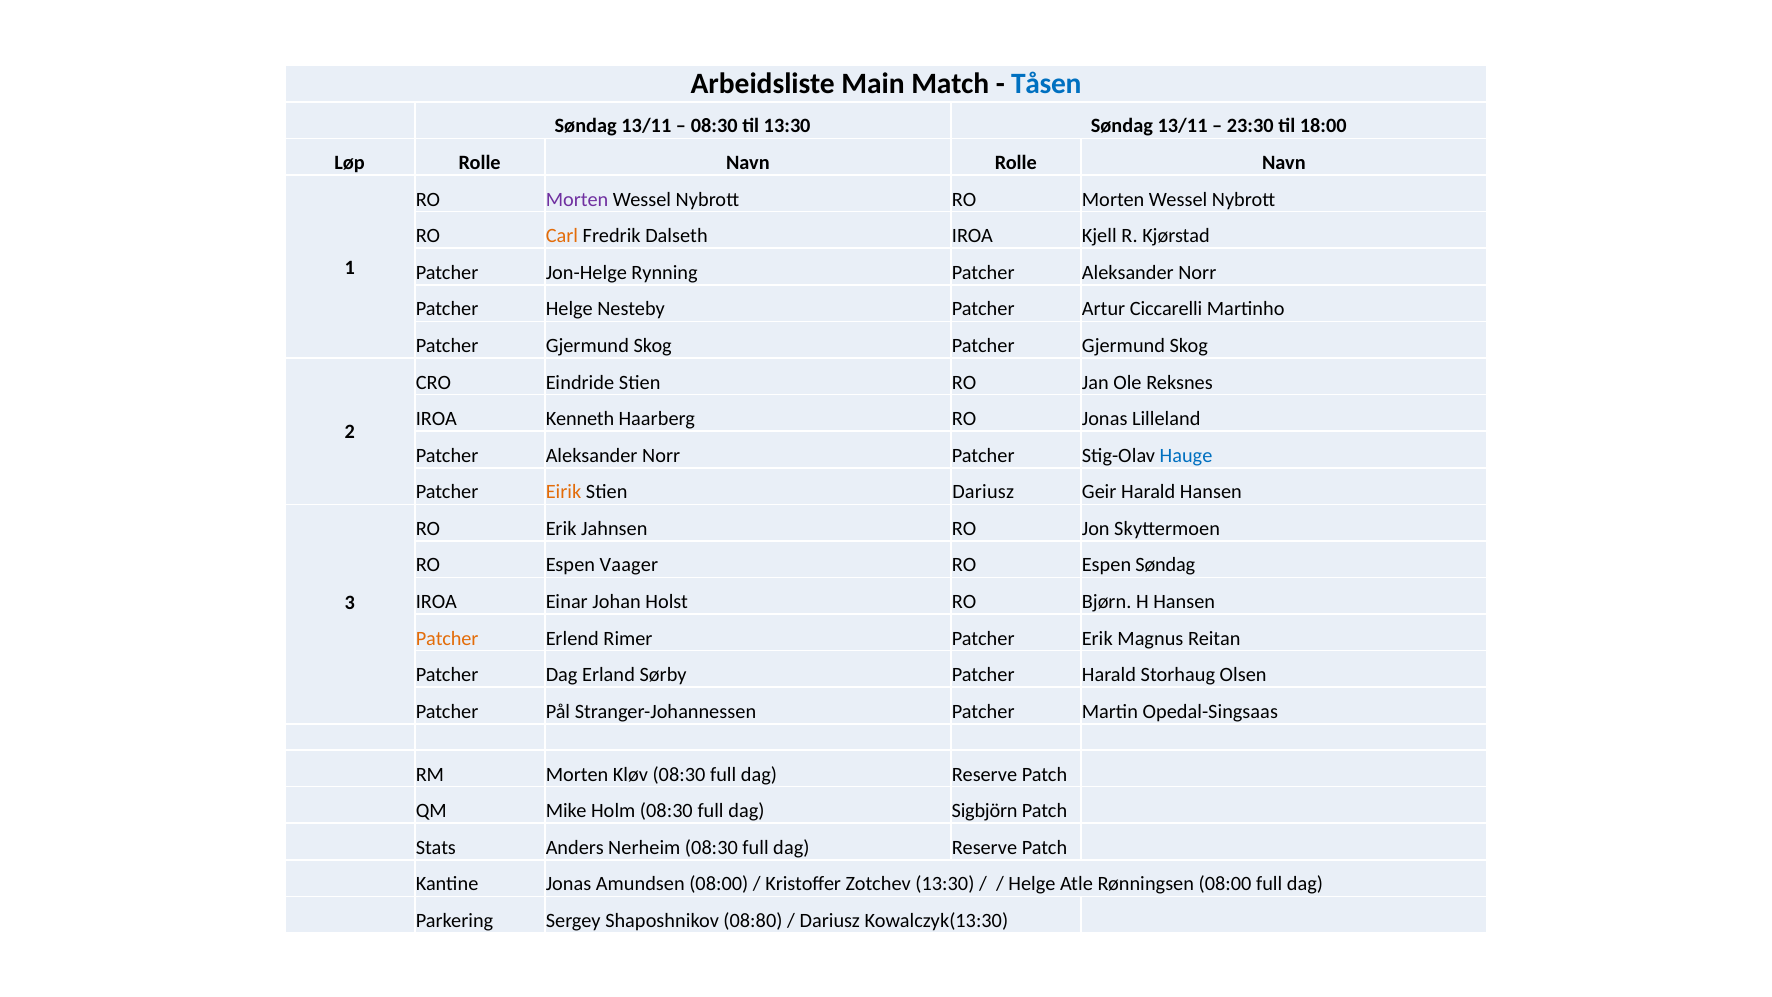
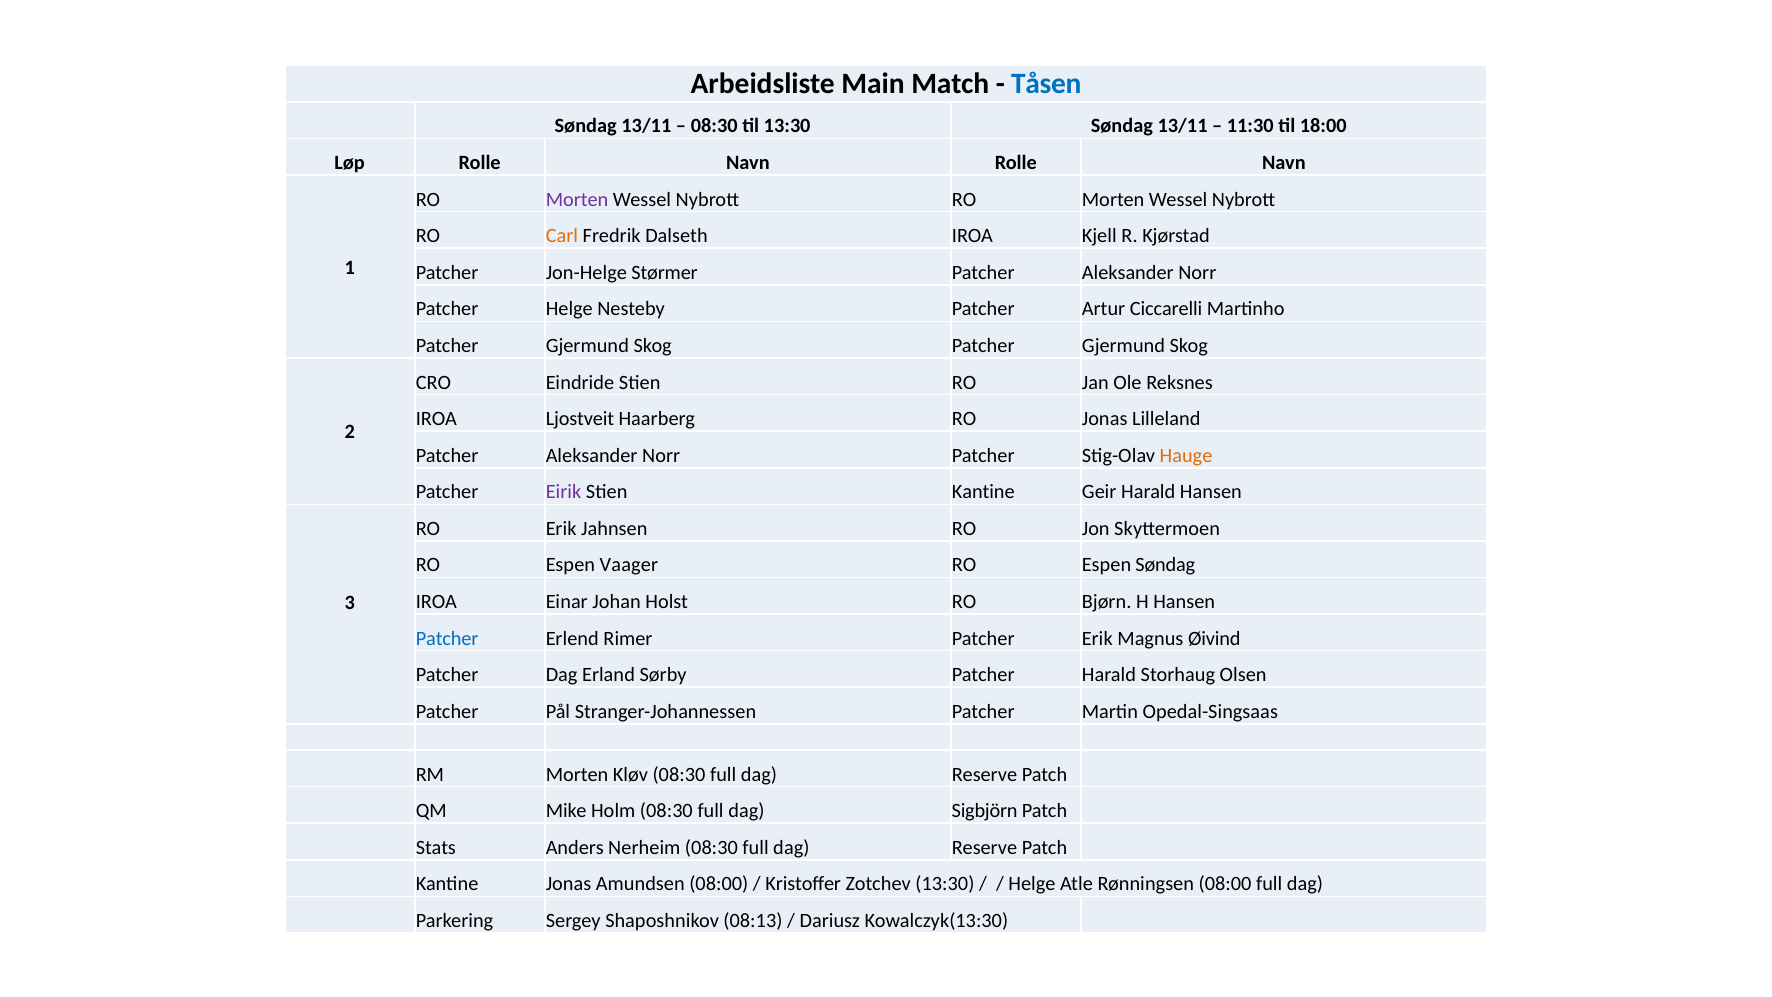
23:30: 23:30 -> 11:30 (1250, 126)
Rynning: Rynning -> Størmer (665, 273)
Kenneth: Kenneth -> Ljostveit (580, 419)
Hauge colour: blue -> orange (1186, 455)
Eirik colour: orange -> purple (564, 492)
Stien Dariusz: Dariusz -> Kantine (983, 492)
Patcher colour: orange -> blue (447, 638)
Reitan: Reitan -> Øivind (1214, 638)
08:80: 08:80 -> 08:13 (753, 920)
